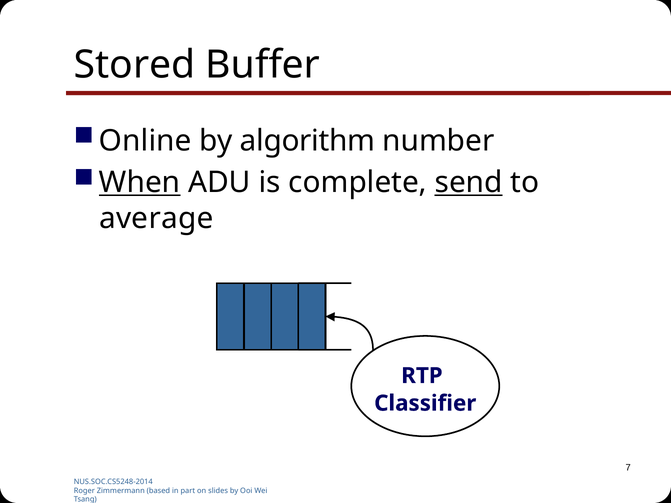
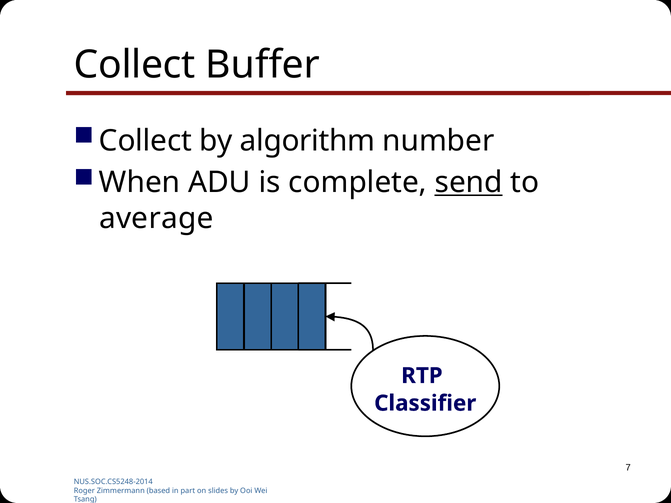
Stored: Stored -> Collect (135, 65)
Online: Online -> Collect (145, 141)
When underline: present -> none (140, 183)
